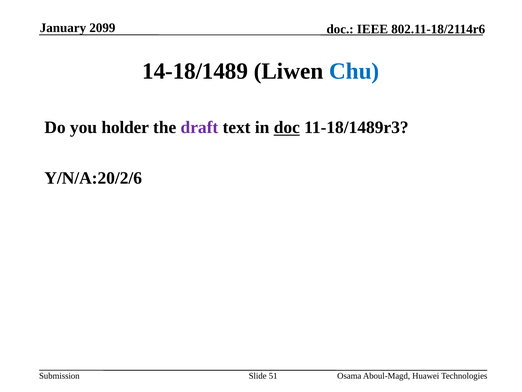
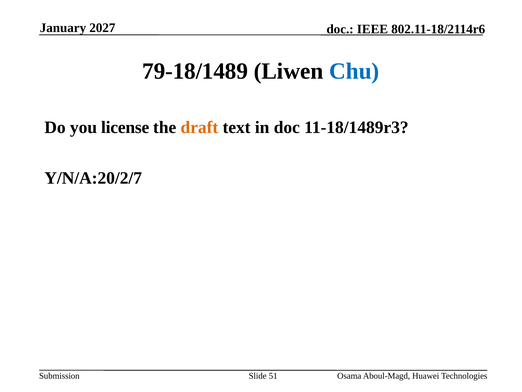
2099: 2099 -> 2027 (102, 28)
14-18/1489: 14-18/1489 -> 79-18/1489 (195, 71)
holder: holder -> license (125, 127)
draft colour: purple -> orange (199, 127)
doc underline: present -> none (287, 127)
Y/N/A:20/2/6: Y/N/A:20/2/6 -> Y/N/A:20/2/7 (93, 178)
